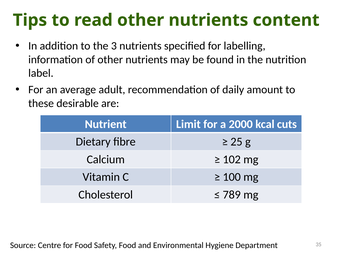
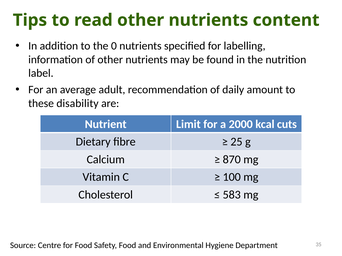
3: 3 -> 0 (114, 46)
desirable: desirable -> disability (78, 104)
102: 102 -> 870 (232, 160)
789: 789 -> 583 (232, 195)
